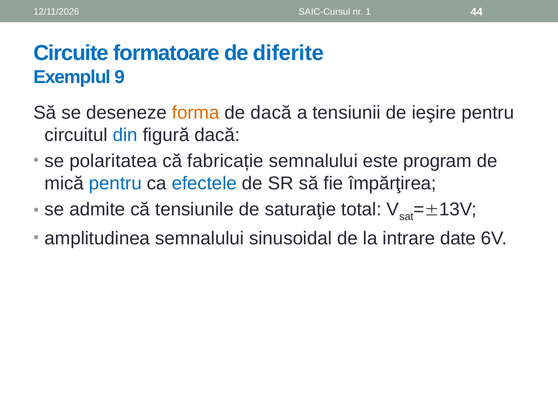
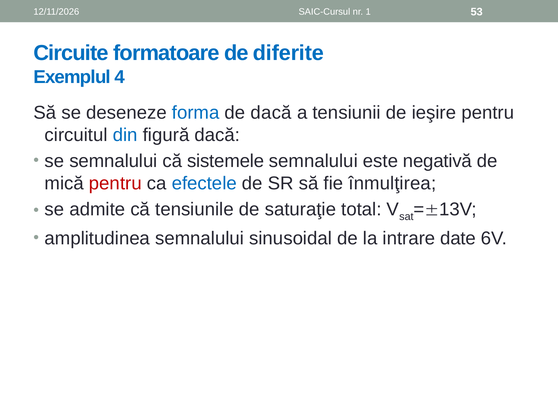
44: 44 -> 53 (477, 12)
9: 9 -> 4 (120, 77)
forma colour: orange -> blue (196, 113)
se polaritatea: polaritatea -> semnalului (113, 161)
fabricație: fabricație -> sistemele (226, 161)
program: program -> negativă (437, 161)
pentru colour: blue -> red (115, 184)
împărţirea: împărţirea -> înmulţirea (392, 184)
